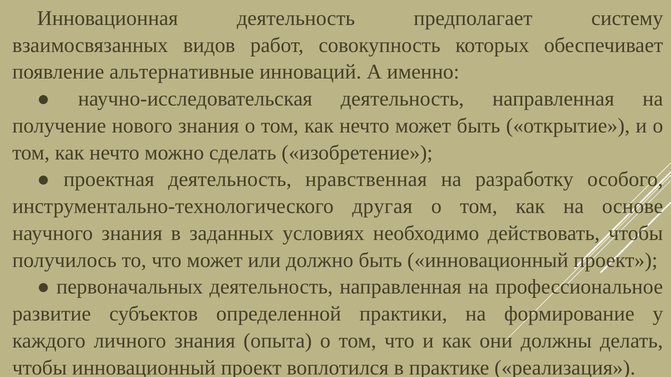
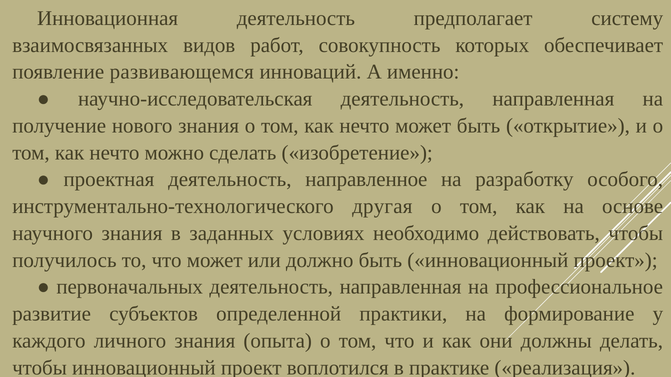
альтернативные: альтернативные -> развивающемся (182, 72)
нравственная: нравственная -> направленное (366, 180)
